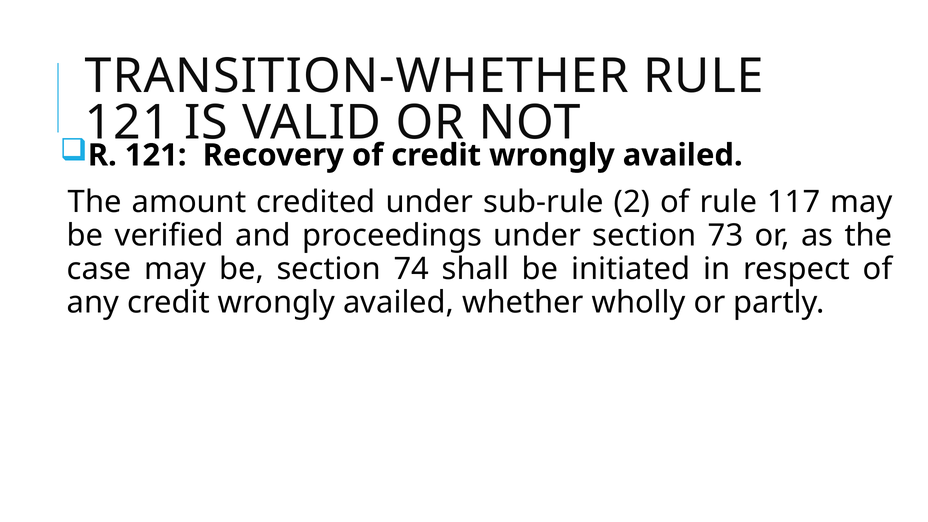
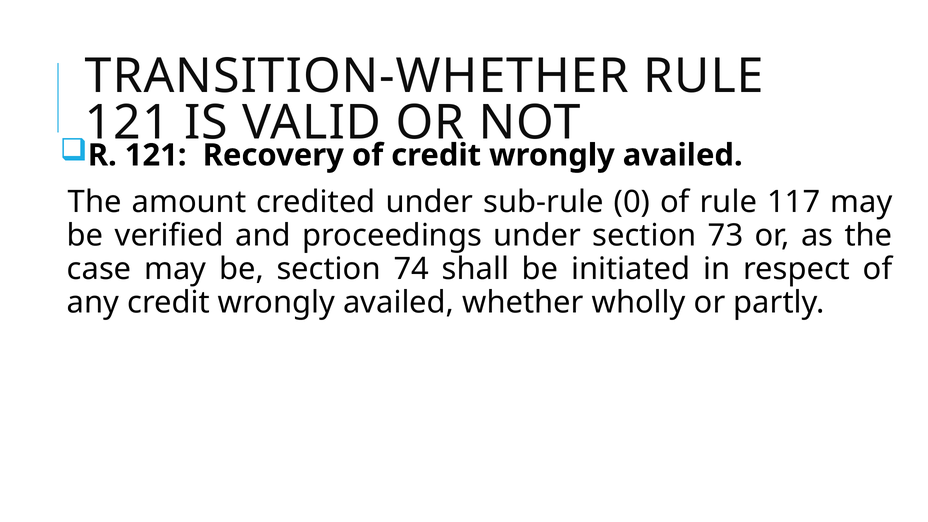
2: 2 -> 0 (632, 202)
